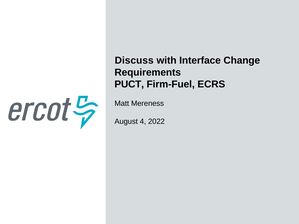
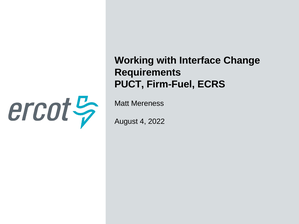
Discuss: Discuss -> Working (134, 60)
